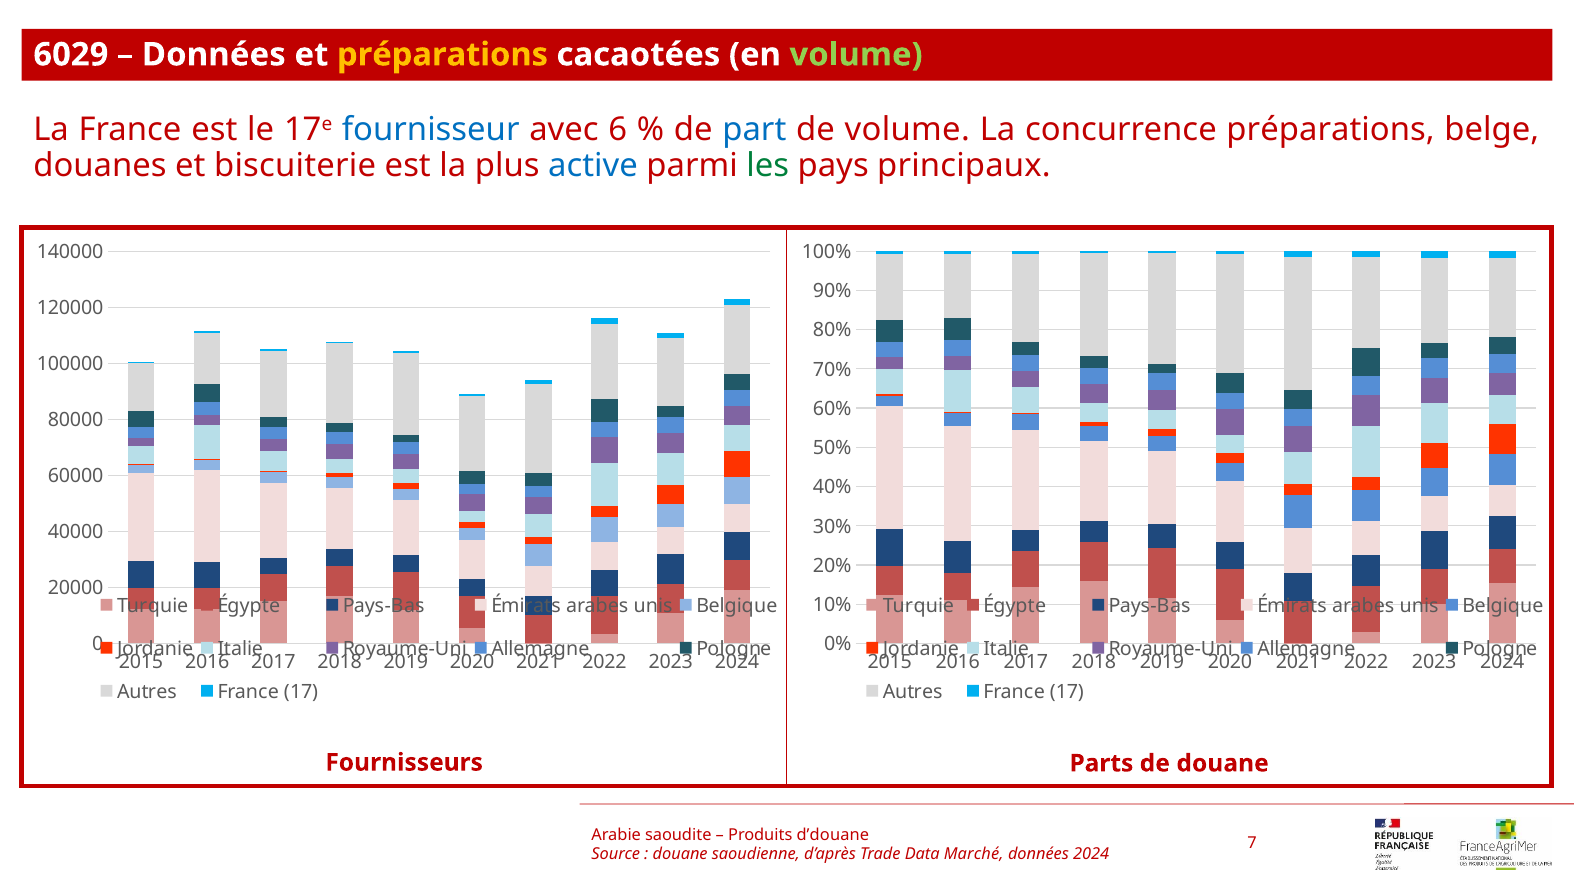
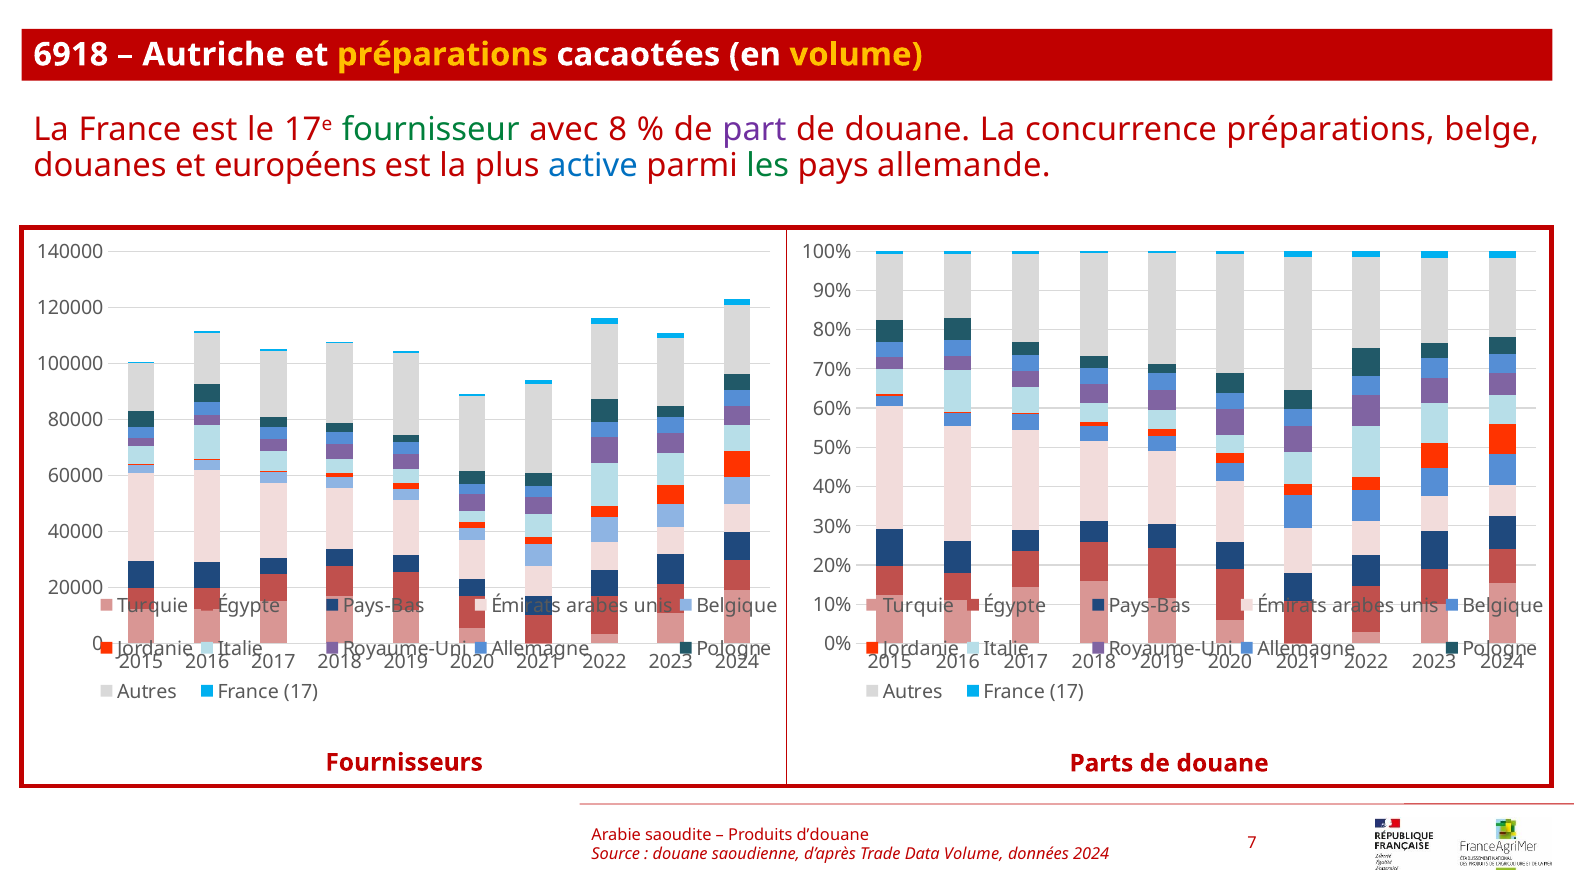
6029: 6029 -> 6918 (71, 55)
Données: Données -> Autriche (214, 55)
volume colour: light green -> yellow (856, 55)
fournisseur colour: blue -> green (431, 130)
6: 6 -> 8 (618, 130)
part colour: blue -> purple (754, 130)
volume: volume -> douane (907, 130)
biscuiterie: biscuiterie -> européens (295, 165)
principaux: principaux -> allemande (964, 165)
Data Marché: Marché -> Volume (974, 855)
